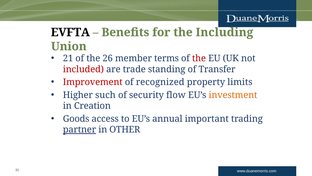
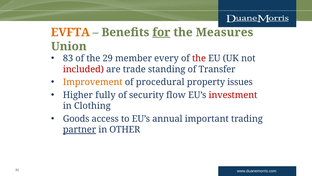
EVFTA colour: black -> orange (70, 32)
for underline: none -> present (161, 32)
Including: Including -> Measures (224, 32)
21: 21 -> 83 (68, 58)
26: 26 -> 29 (108, 58)
terms: terms -> every (166, 58)
Improvement colour: red -> orange (93, 82)
recognized: recognized -> procedural (160, 82)
limits: limits -> issues (240, 82)
such: such -> fully (105, 95)
investment colour: orange -> red (233, 95)
Creation: Creation -> Clothing (92, 106)
